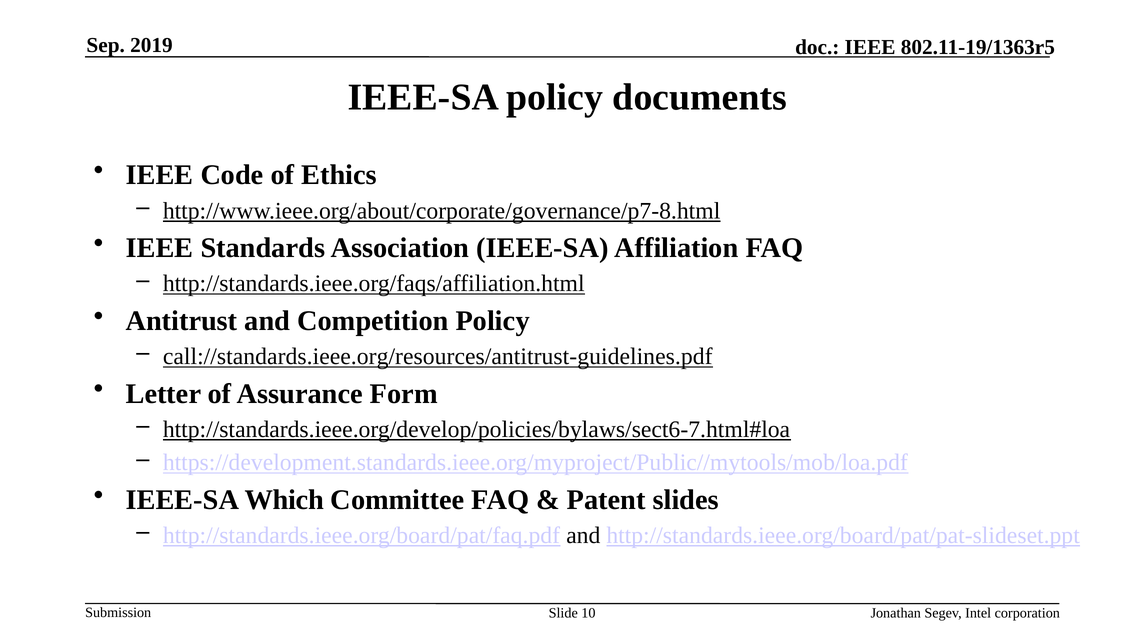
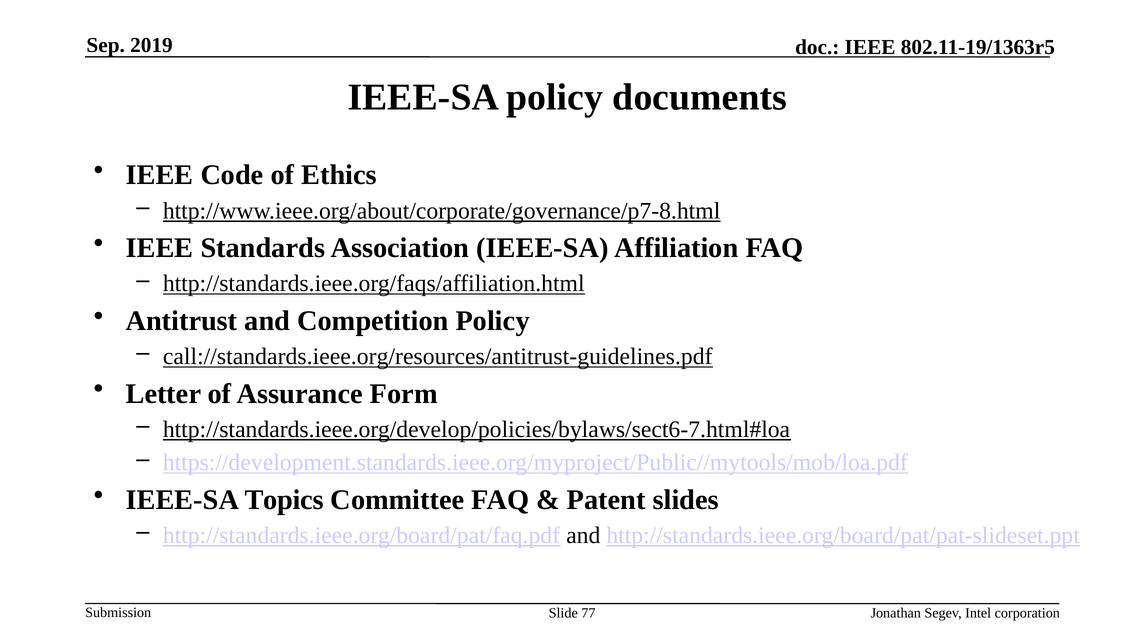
Which: Which -> Topics (284, 499)
10: 10 -> 77 (588, 612)
